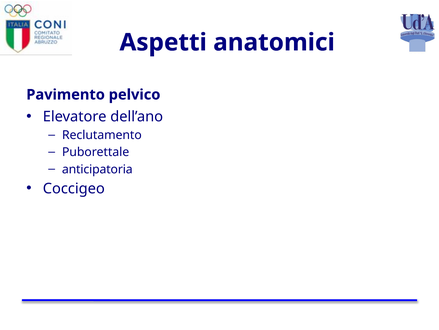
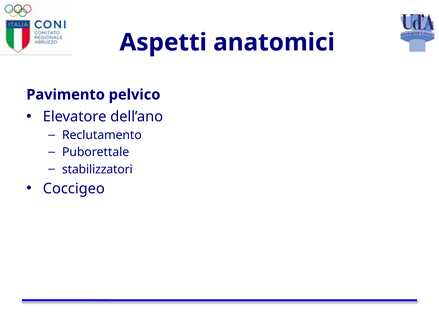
anticipatoria: anticipatoria -> stabilizzatori (97, 169)
